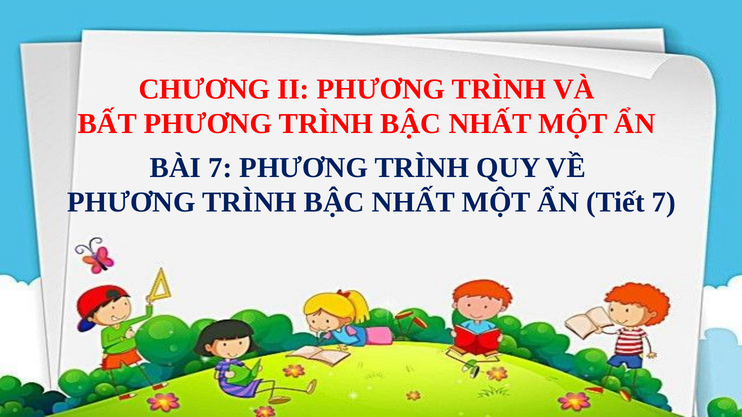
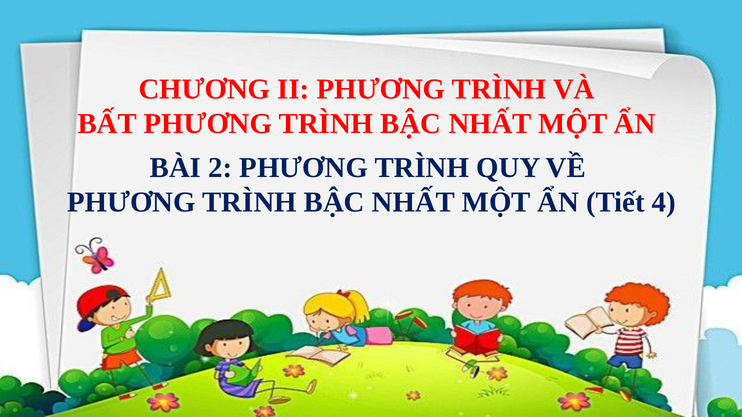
BÀI 7: 7 -> 2 (220, 168)
Tiết 7: 7 -> 4 (664, 202)
